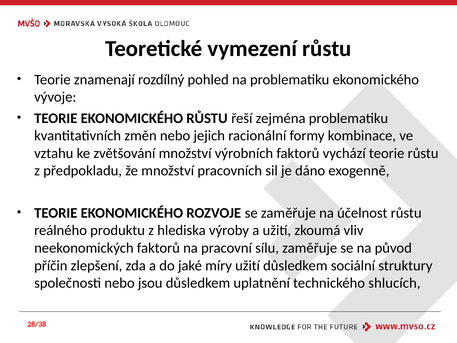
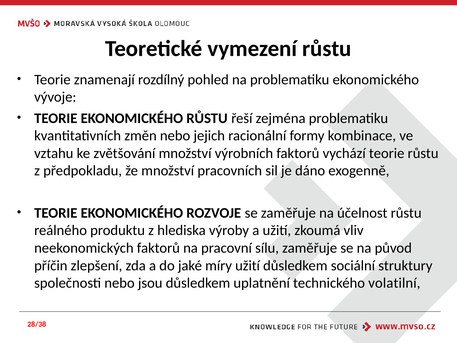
shlucích: shlucích -> volatilní (394, 283)
